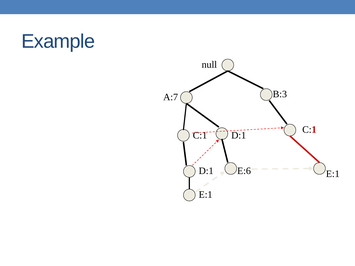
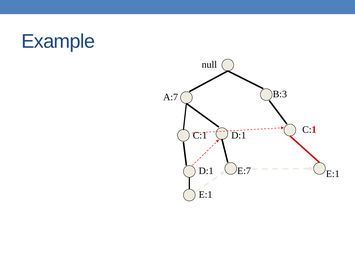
E:6: E:6 -> E:7 (244, 171)
